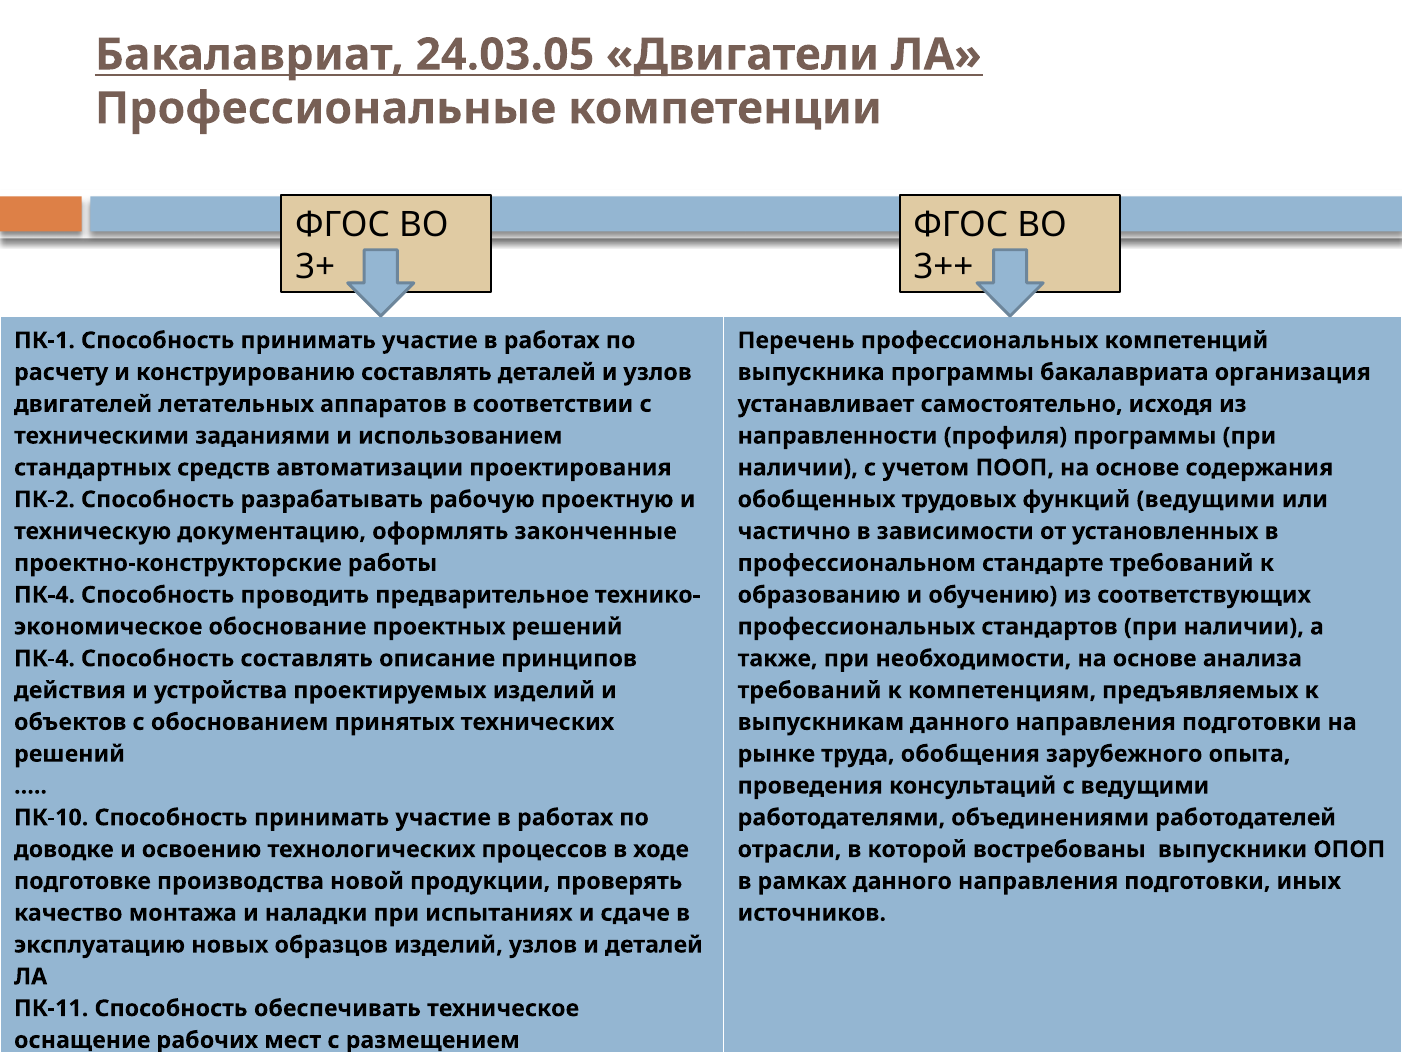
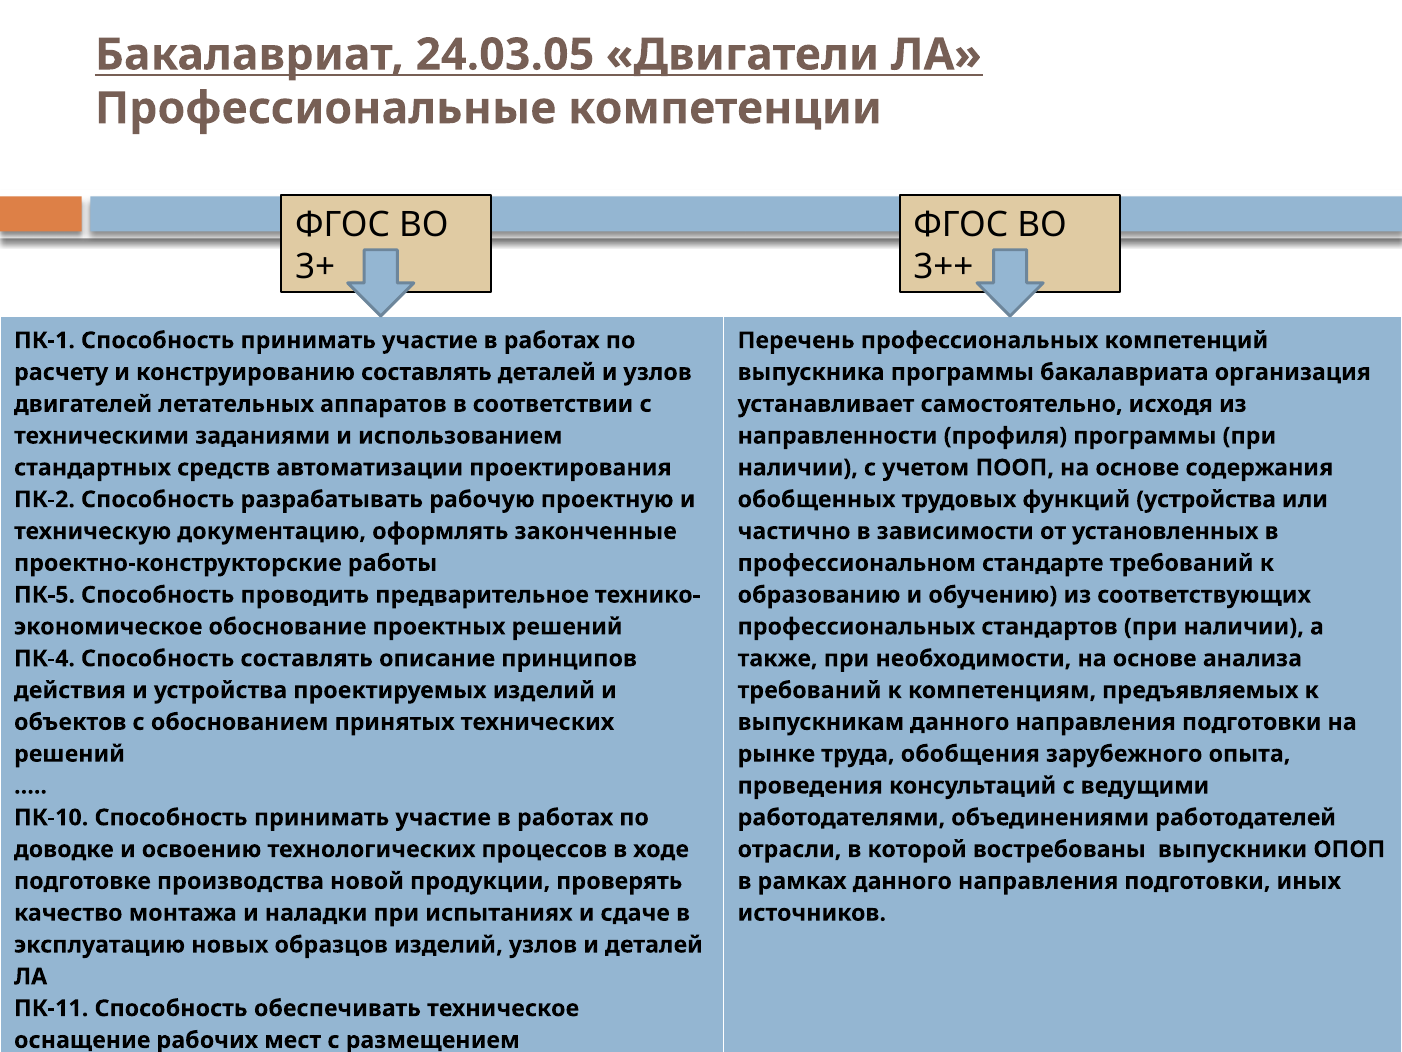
функций ведущими: ведущими -> устройства (1206, 499)
ПК-4: ПК-4 -> ПК-5 (45, 595)
